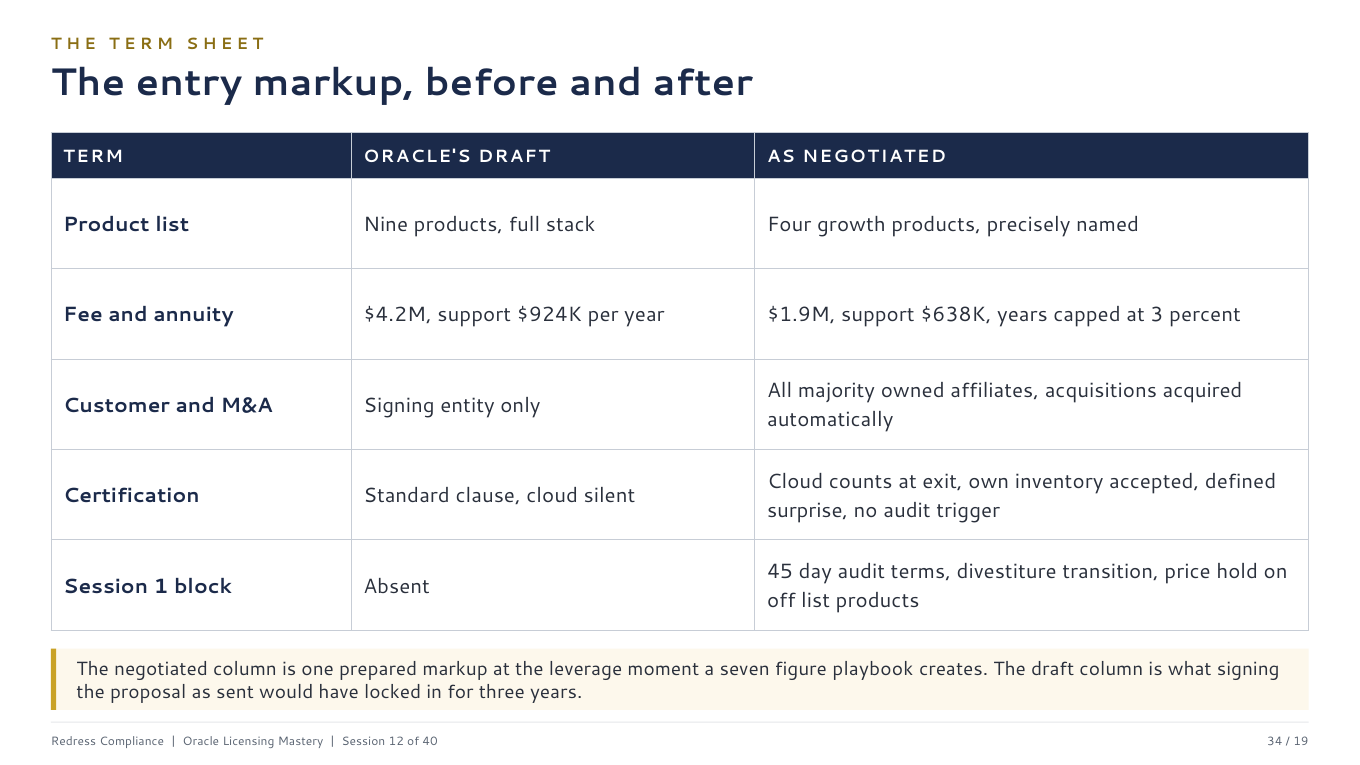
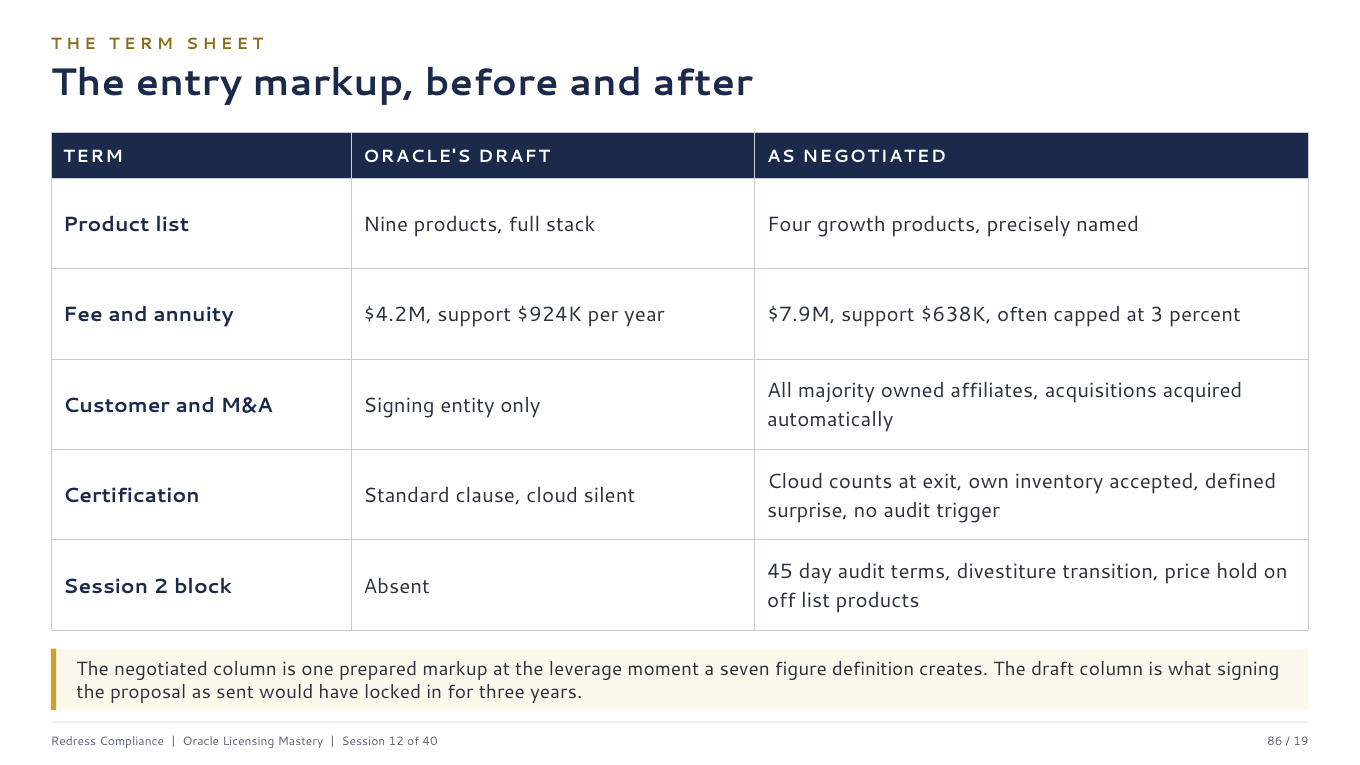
$1.9M: $1.9M -> $7.9M (801, 315)
$638K years: years -> often (1022, 315)
1: 1 -> 2 (161, 586)
playbook: playbook -> definition (873, 669)
34: 34 -> 86 (1275, 741)
